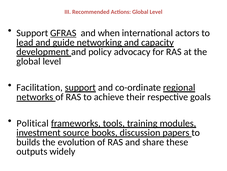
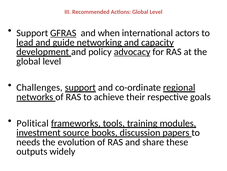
advocacy underline: none -> present (132, 52)
Facilitation: Facilitation -> Challenges (40, 87)
builds: builds -> needs (28, 142)
